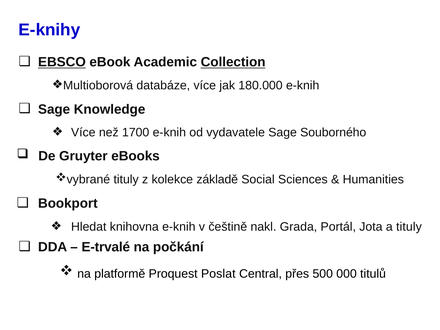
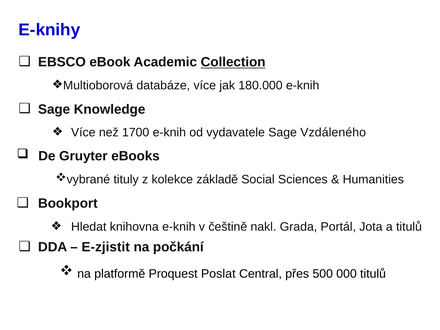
EBSCO underline: present -> none (62, 62)
Souborného: Souborného -> Vzdáleného (333, 132)
a tituly: tituly -> titulů (409, 227)
E-trvalé: E-trvalé -> E-zjistit (106, 247)
